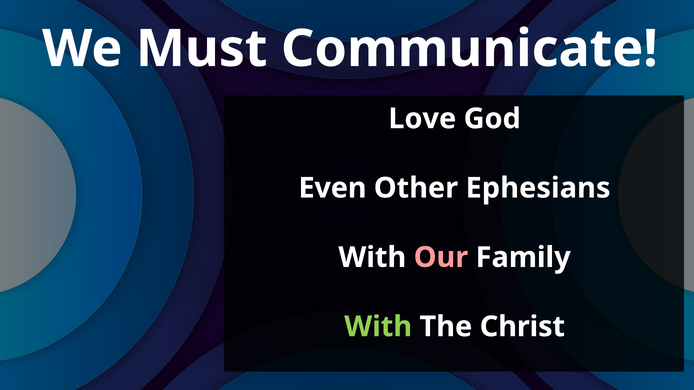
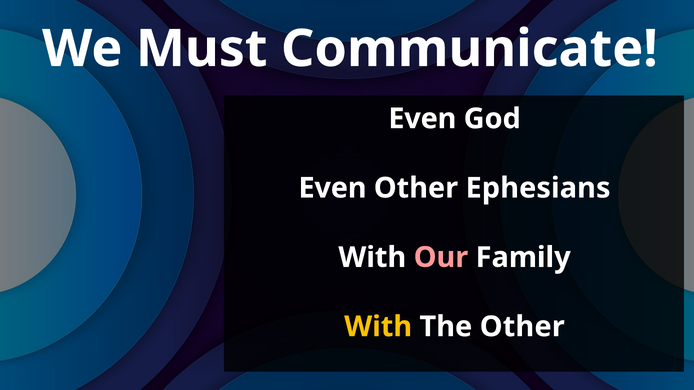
Love: Love -> Even (422, 119)
With colour: light green -> yellow (378, 327)
The Christ: Christ -> Other (522, 327)
